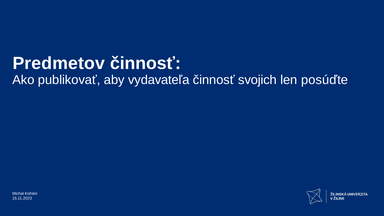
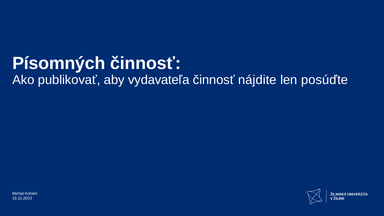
Predmetov: Predmetov -> Písomných (59, 63)
svojich: svojich -> nájdite (257, 80)
